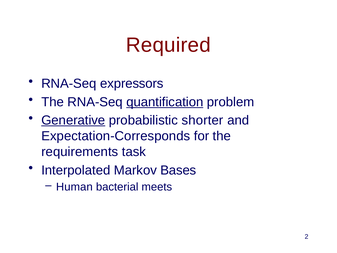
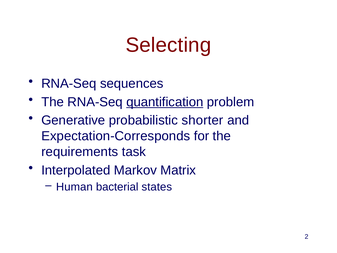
Required: Required -> Selecting (168, 45)
expressors: expressors -> sequences (132, 83)
Generative underline: present -> none (73, 120)
Bases: Bases -> Matrix (178, 170)
meets: meets -> states (157, 187)
